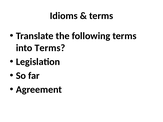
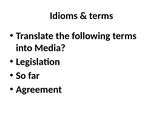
into Terms: Terms -> Media (50, 48)
